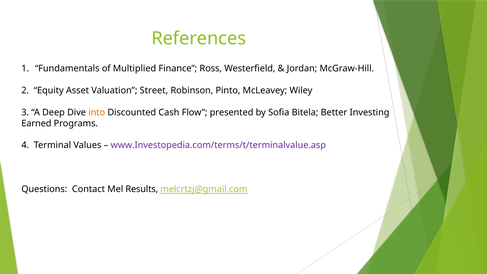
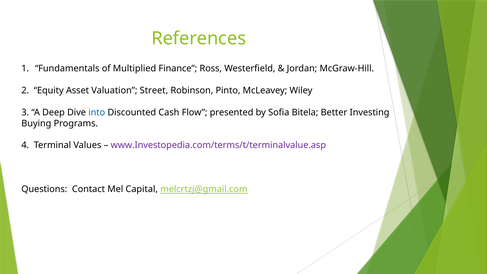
into colour: orange -> blue (97, 112)
Earned: Earned -> Buying (36, 123)
Results: Results -> Capital (142, 189)
